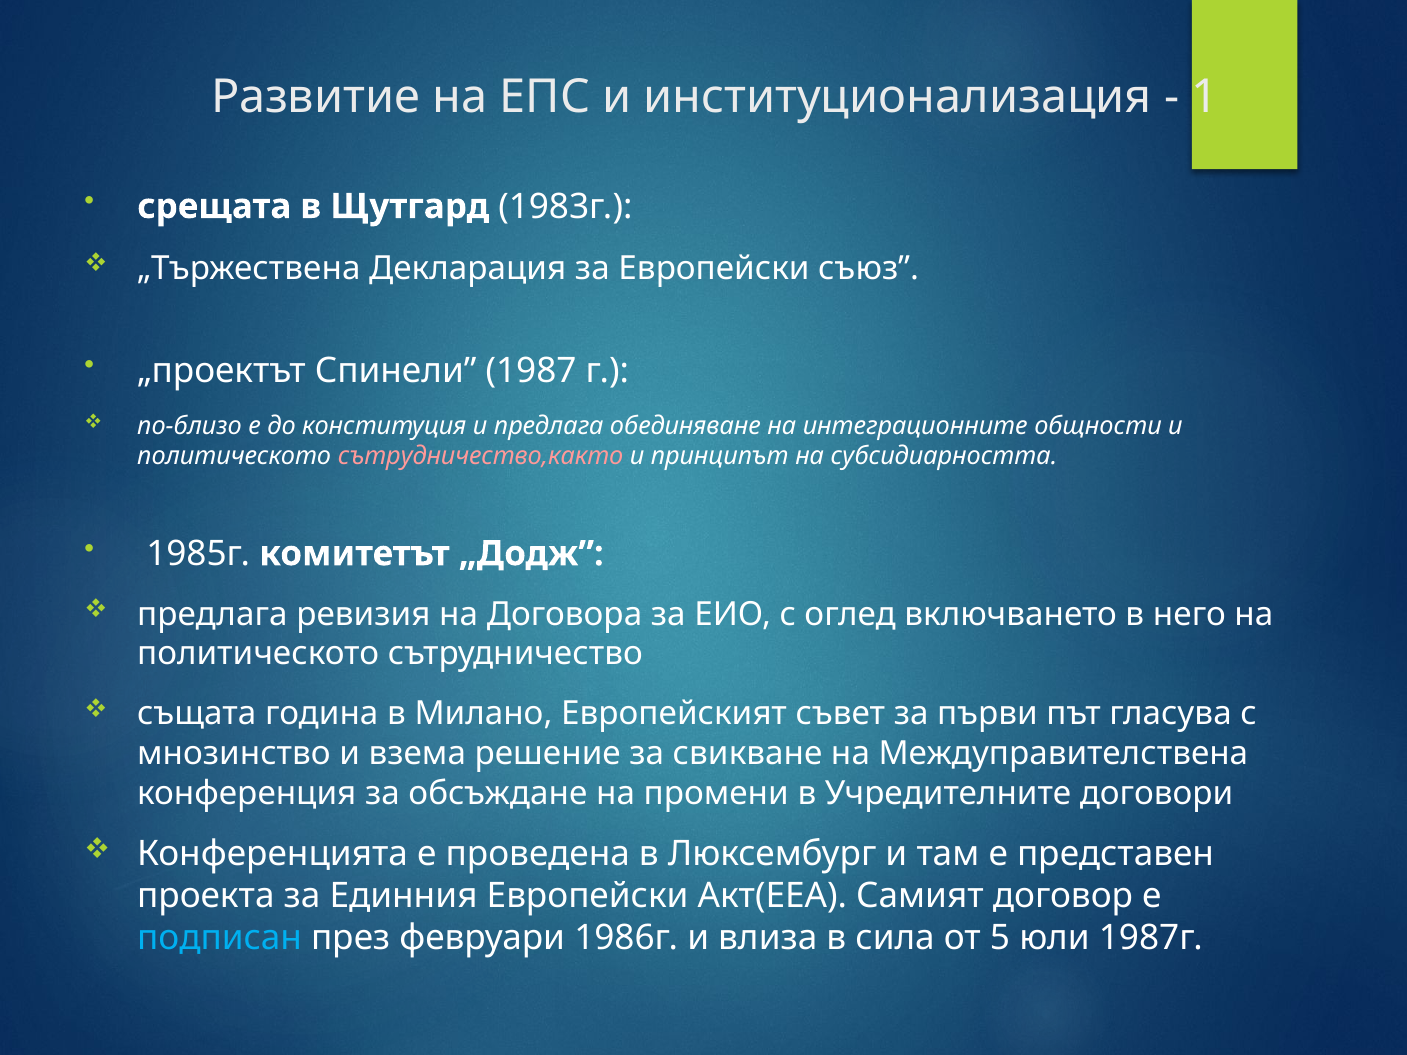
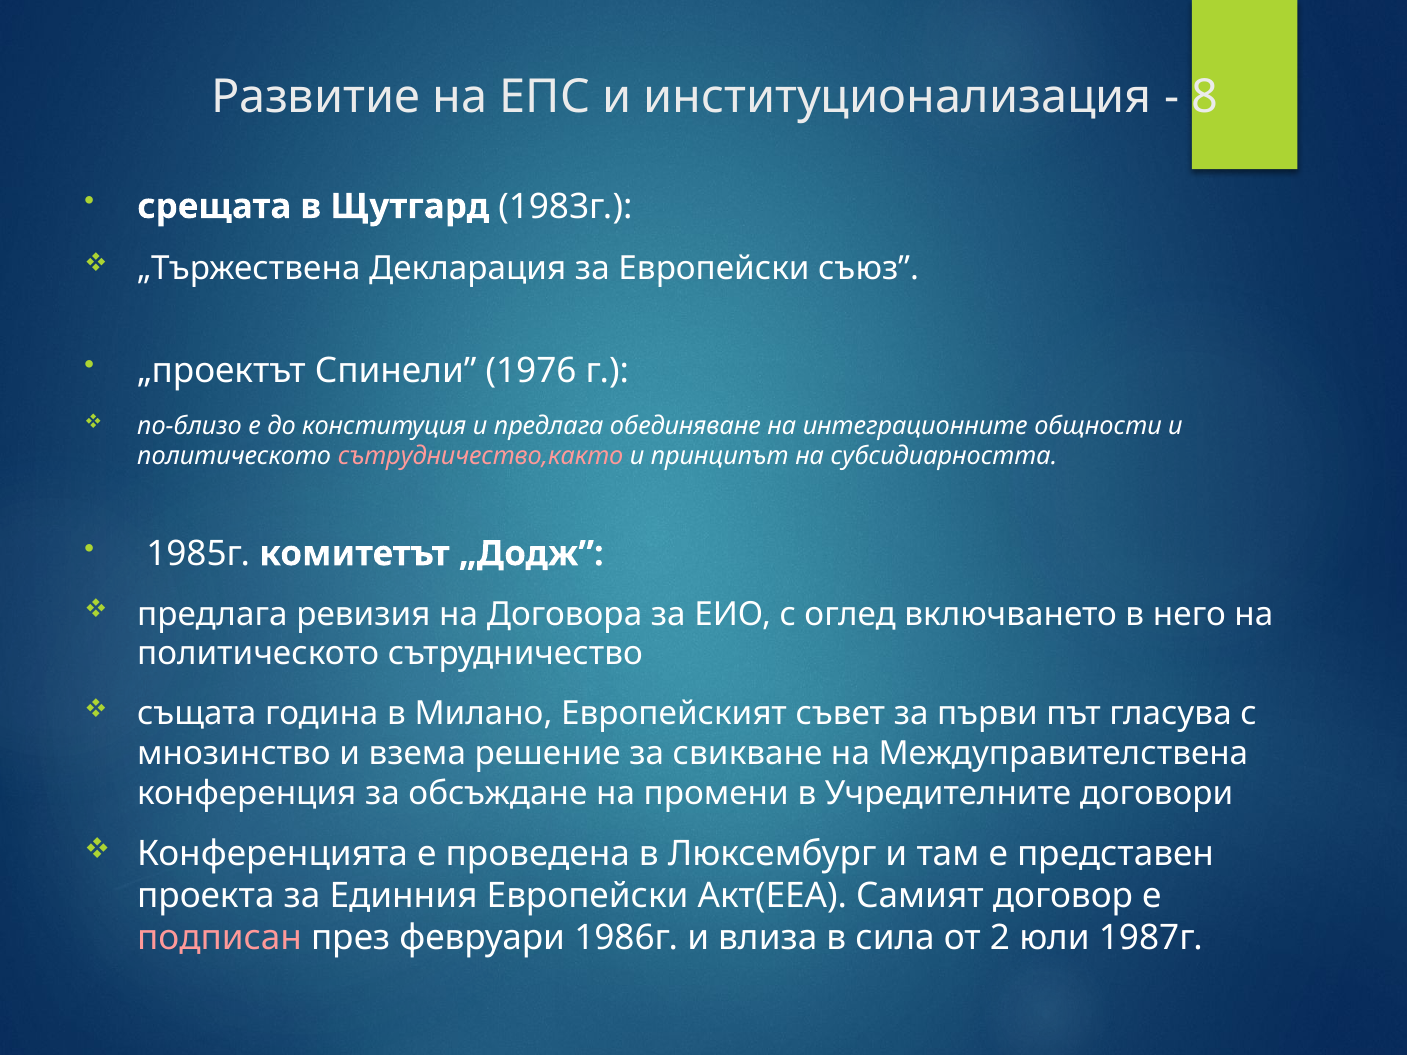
1: 1 -> 8 (1205, 97)
1987: 1987 -> 1976 (531, 371)
подписан colour: light blue -> pink (220, 939)
5: 5 -> 2 (1000, 939)
